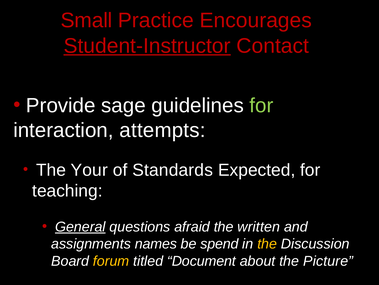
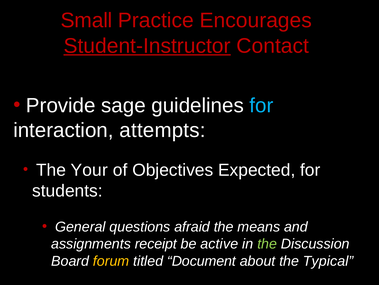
for colour: light green -> light blue (261, 105)
Standards: Standards -> Objectives (173, 170)
teaching: teaching -> students (67, 190)
General underline: present -> none (80, 226)
written: written -> means (259, 226)
names: names -> receipt (156, 243)
spend: spend -> active (219, 243)
the colour: yellow -> light green (267, 243)
Picture: Picture -> Typical (328, 260)
